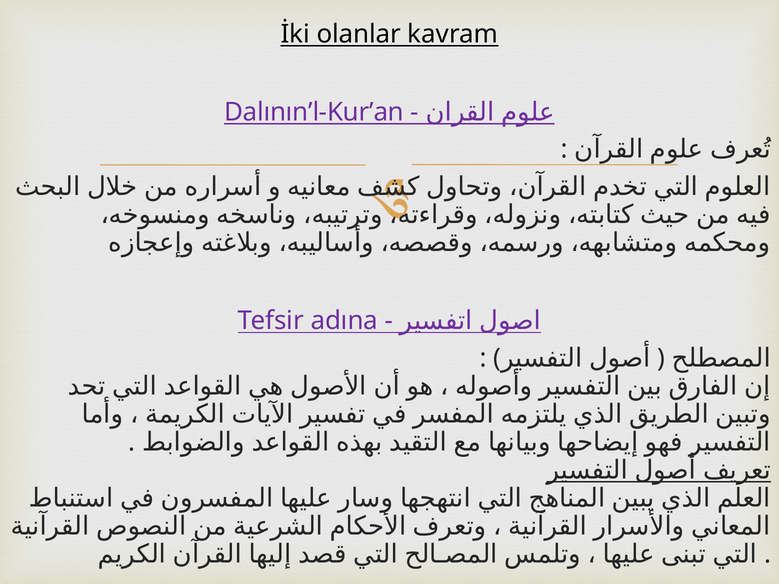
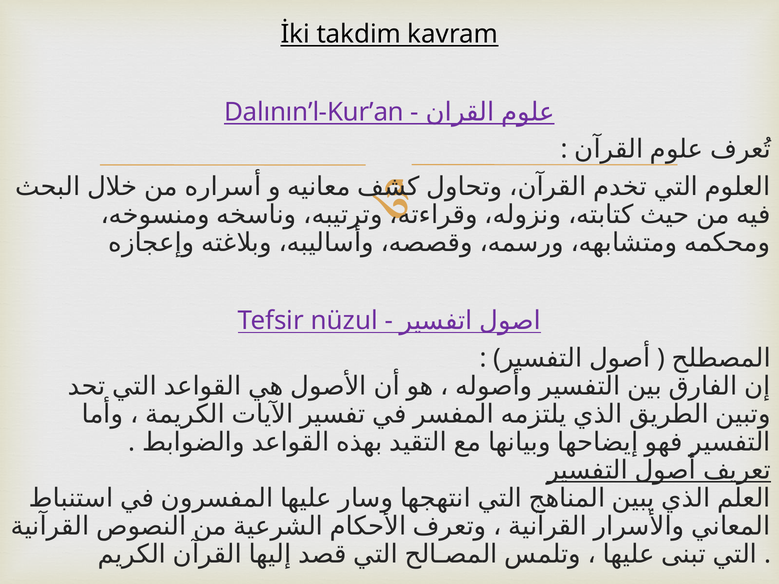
olanlar: olanlar -> takdim (359, 34)
adına: adına -> nüzul (344, 321)
